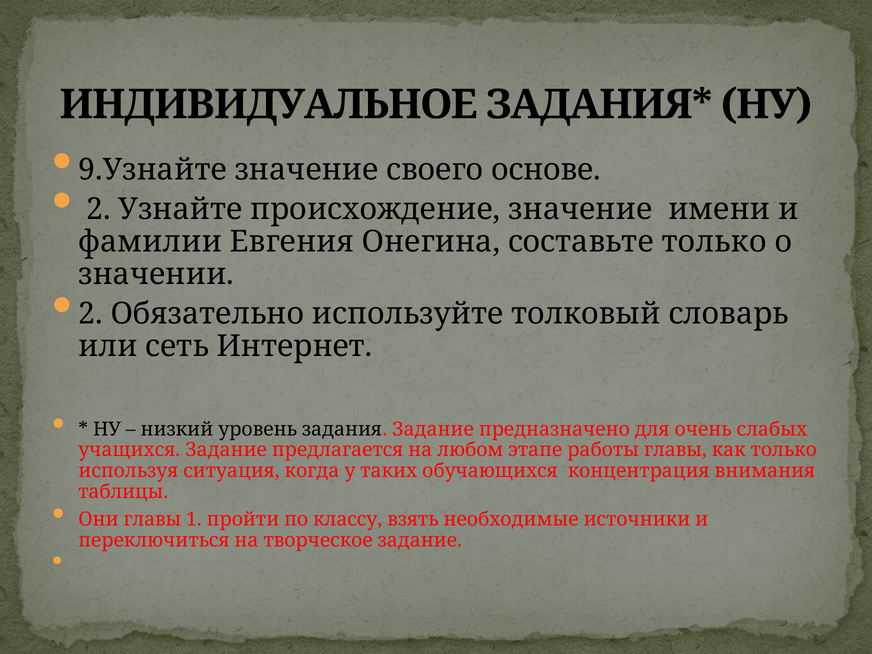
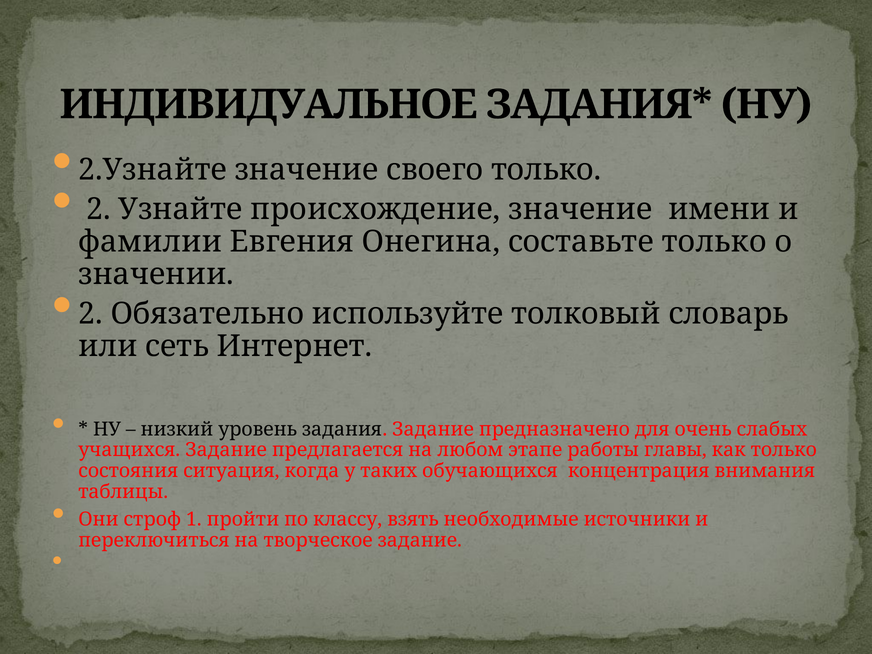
9.Узнайте: 9.Узнайте -> 2.Узнайте (153, 170)
своего основе: основе -> только (546, 170)
используя: используя -> состояния (128, 471)
Они главы: главы -> строф (152, 519)
